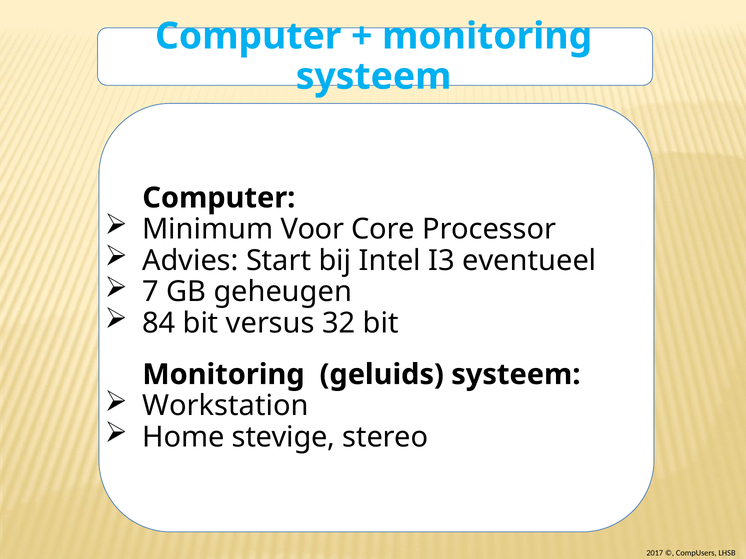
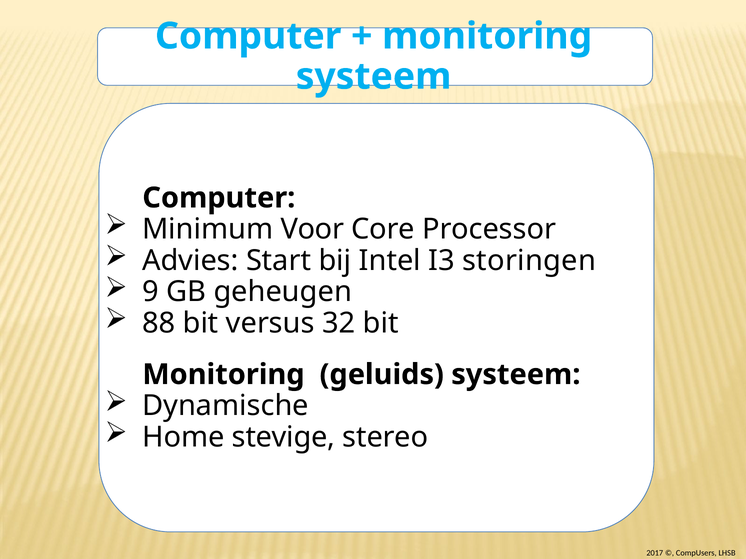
eventueel: eventueel -> storingen (529, 261)
7: 7 -> 9 (150, 292)
84: 84 -> 88 (159, 323)
Workstation: Workstation -> Dynamische (225, 406)
